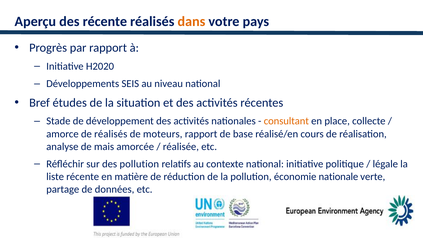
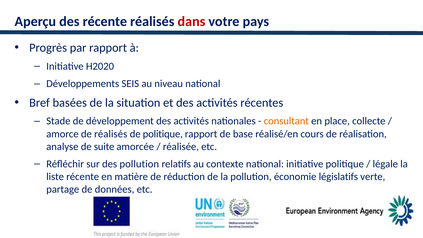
dans colour: orange -> red (191, 21)
études: études -> basées (70, 103)
de moteurs: moteurs -> politique (163, 134)
mais: mais -> suite (104, 147)
nationale: nationale -> législatifs (338, 177)
